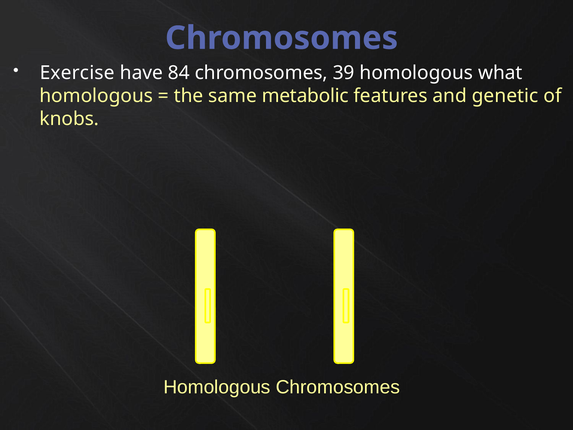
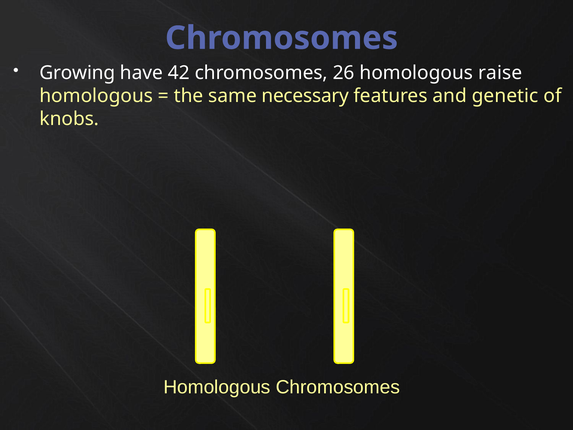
Exercise: Exercise -> Growing (77, 73)
84: 84 -> 42 (179, 73)
39: 39 -> 26 (344, 73)
what: what -> raise (500, 73)
metabolic: metabolic -> necessary (305, 96)
